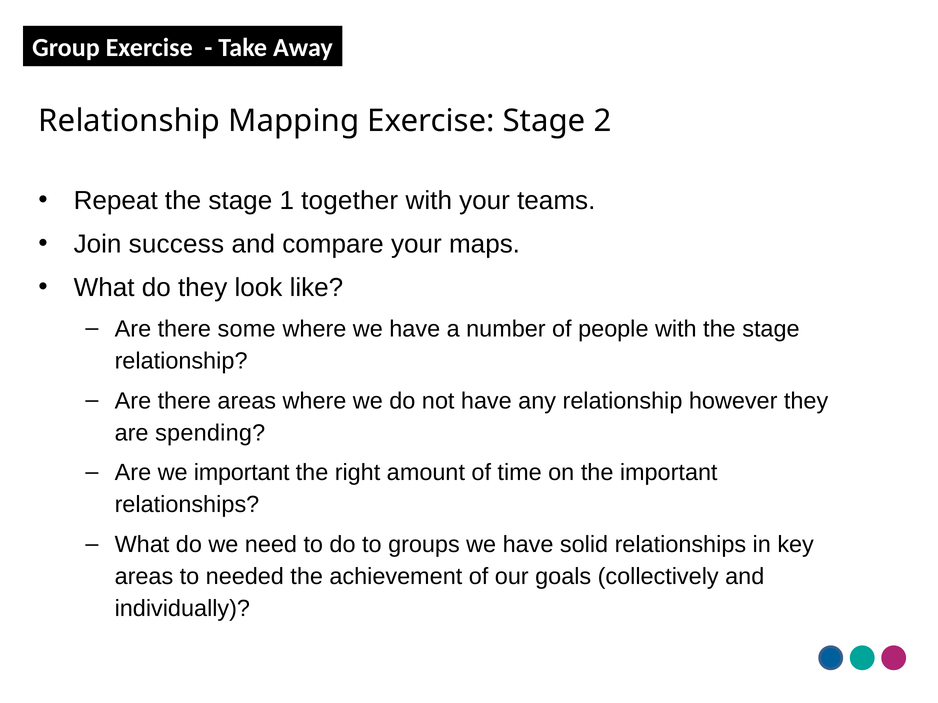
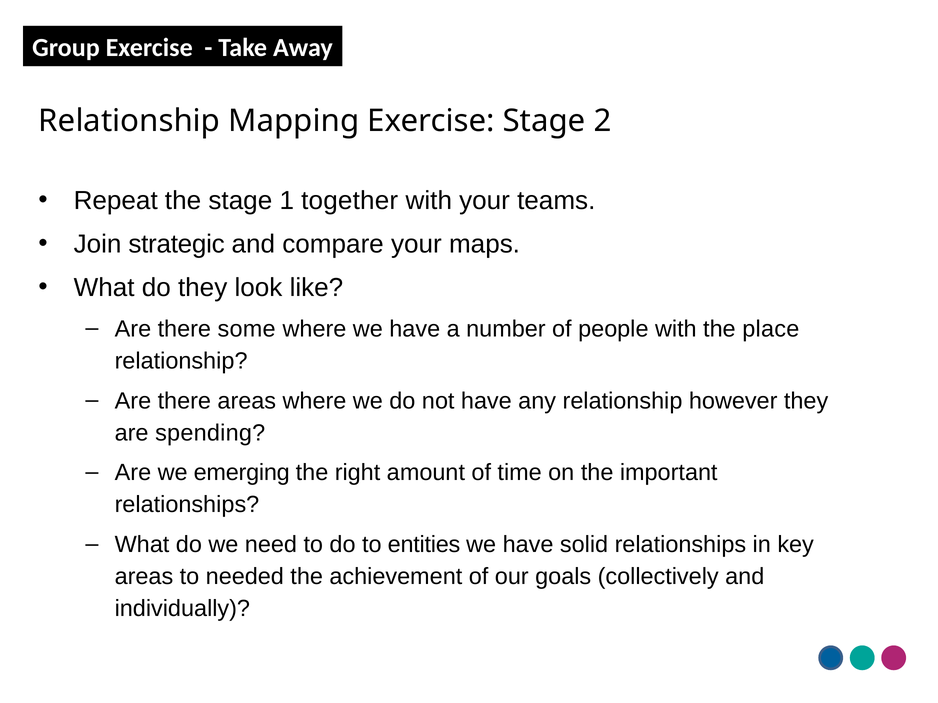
success: success -> strategic (177, 244)
with the stage: stage -> place (771, 329)
we important: important -> emerging (242, 473)
groups: groups -> entities (424, 545)
